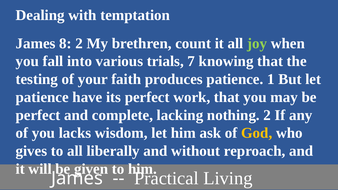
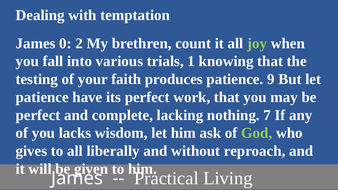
8: 8 -> 0 (65, 43)
7: 7 -> 1 (191, 61)
1: 1 -> 9 (271, 79)
nothing 2: 2 -> 7 (267, 115)
God colour: yellow -> light green (257, 133)
